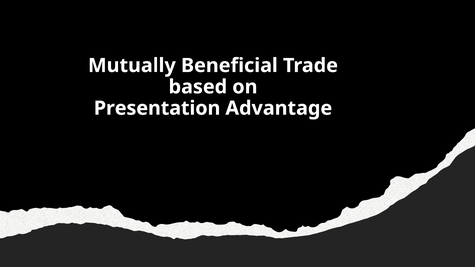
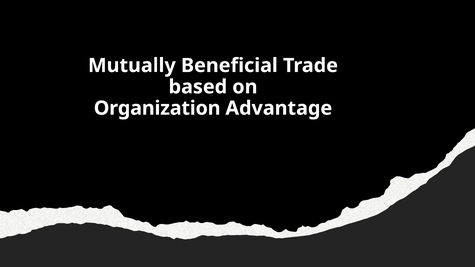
Presentation: Presentation -> Organization (157, 108)
